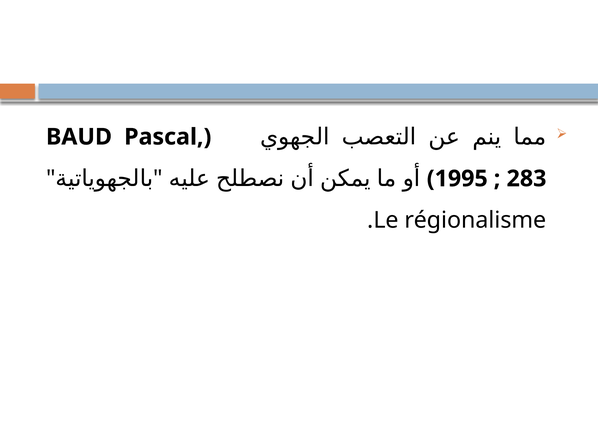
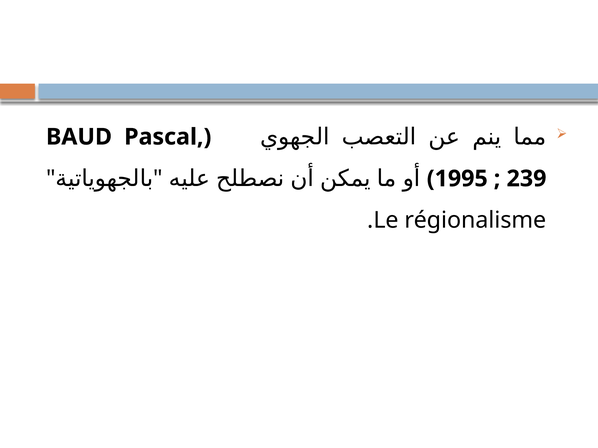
283: 283 -> 239 (527, 179)
